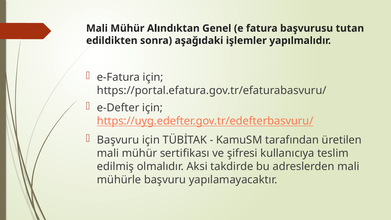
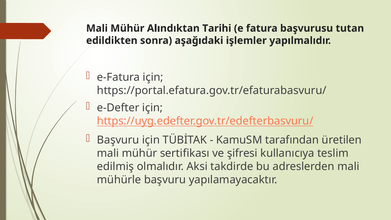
Genel: Genel -> Tarihi (217, 28)
